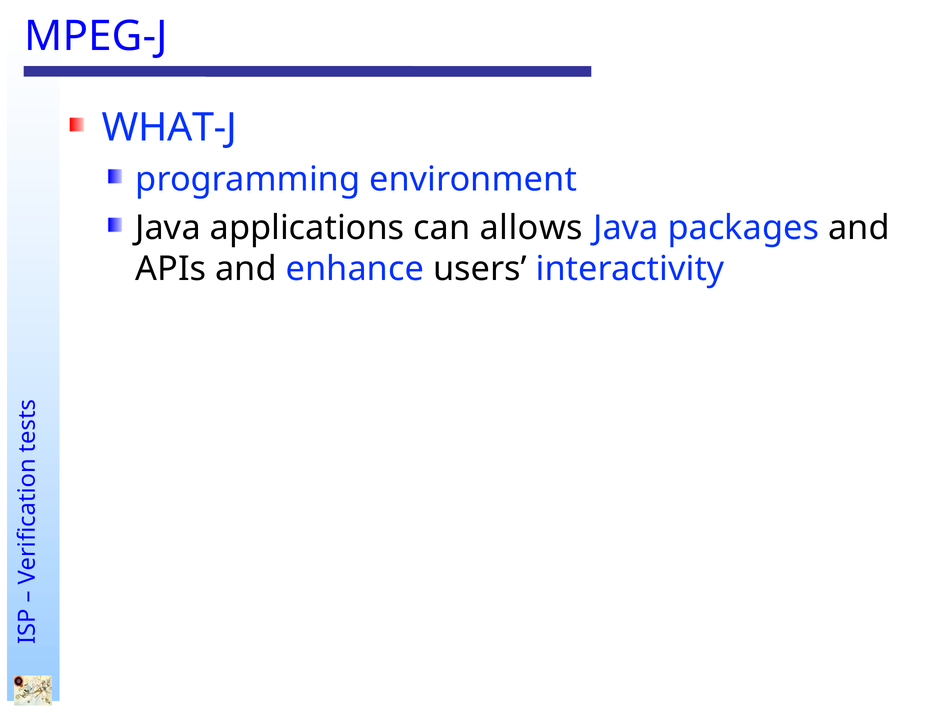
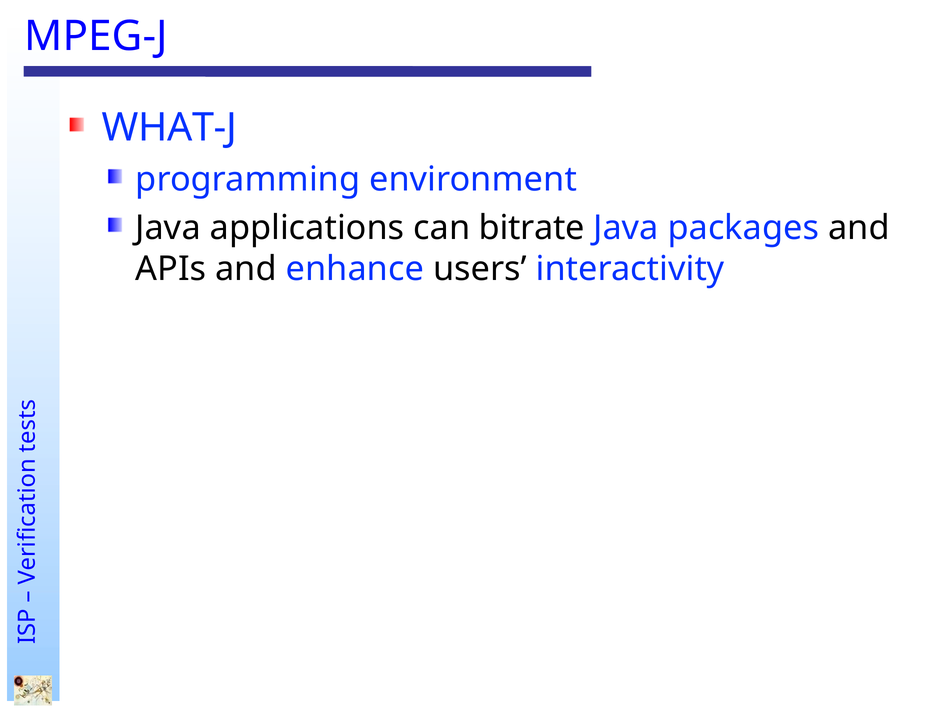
allows: allows -> bitrate (532, 228)
